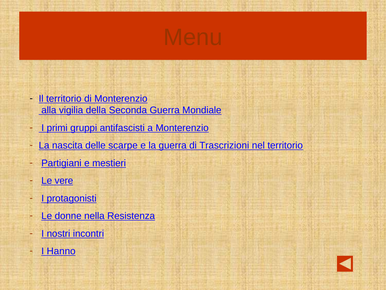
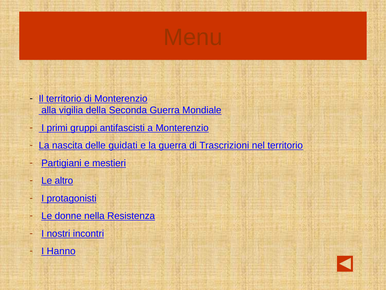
scarpe: scarpe -> guidati (123, 145)
vere: vere -> altro (64, 180)
